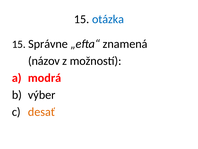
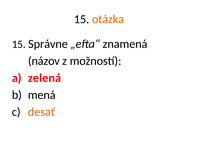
otázka colour: blue -> orange (108, 19)
modrá: modrá -> zelená (45, 78)
výber: výber -> mená (42, 95)
